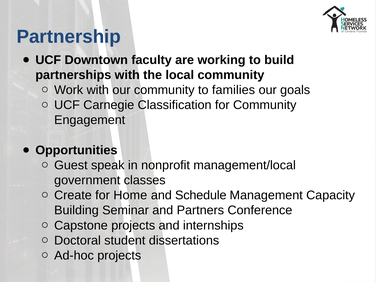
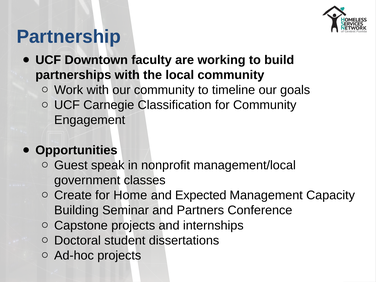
families: families -> timeline (234, 90)
Schedule: Schedule -> Expected (201, 195)
